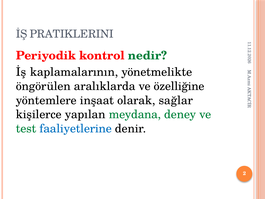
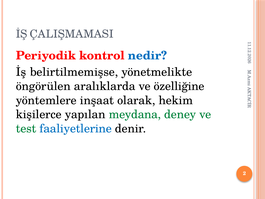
PRATIKLERINI: PRATIKLERINI -> ÇALIŞMAMASI (72, 34)
nedir colour: green -> blue (148, 56)
kaplamalarının: kaplamalarının -> belirtilmemişse (74, 72)
sağlar: sağlar -> hekim (176, 100)
